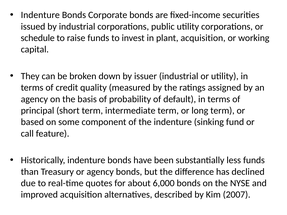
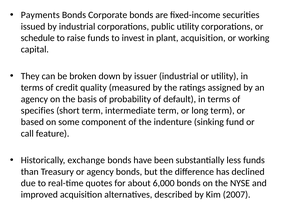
Indenture: Indenture -> Payments (40, 15)
principal: principal -> specifies (38, 111)
Historically indenture: indenture -> exchange (86, 160)
